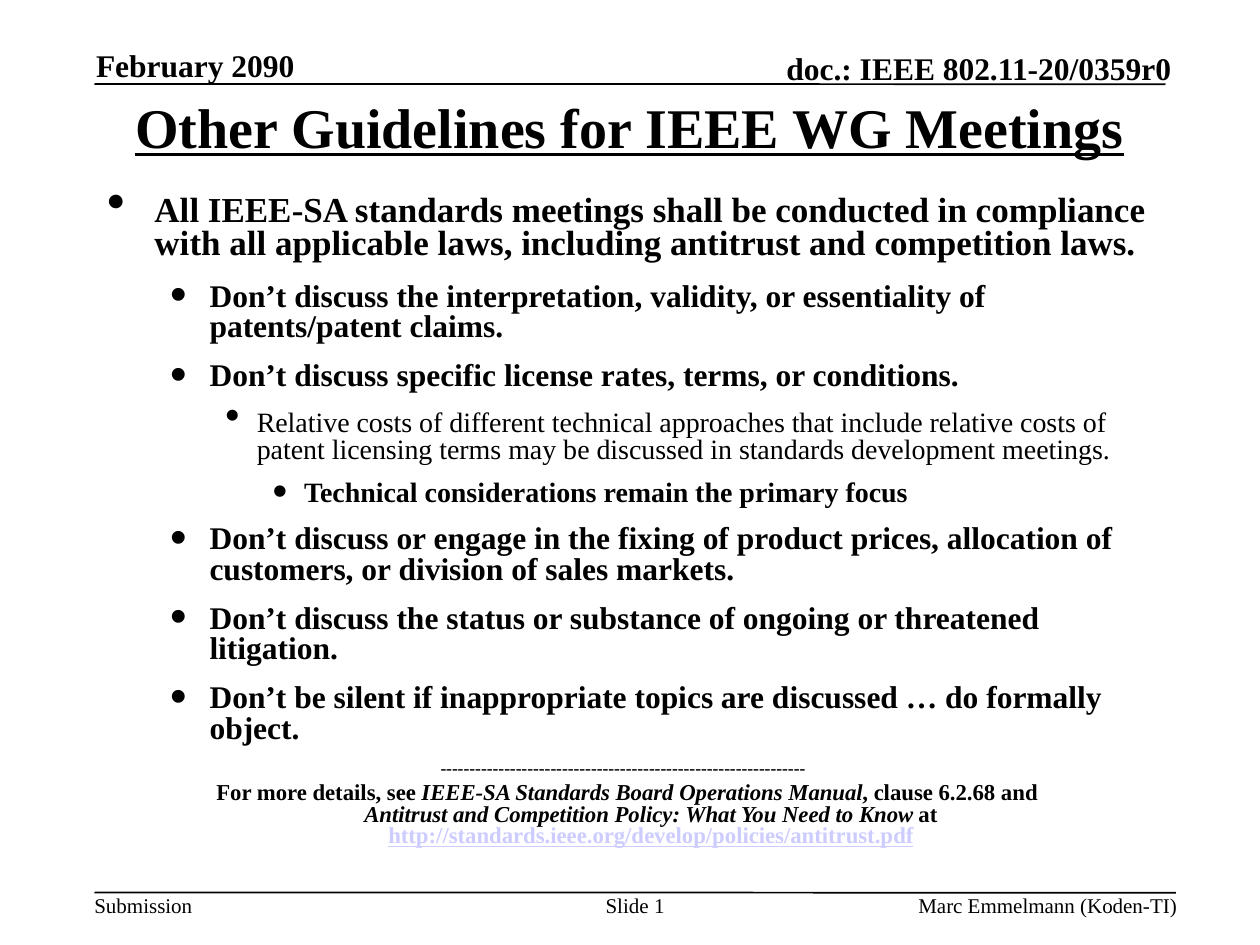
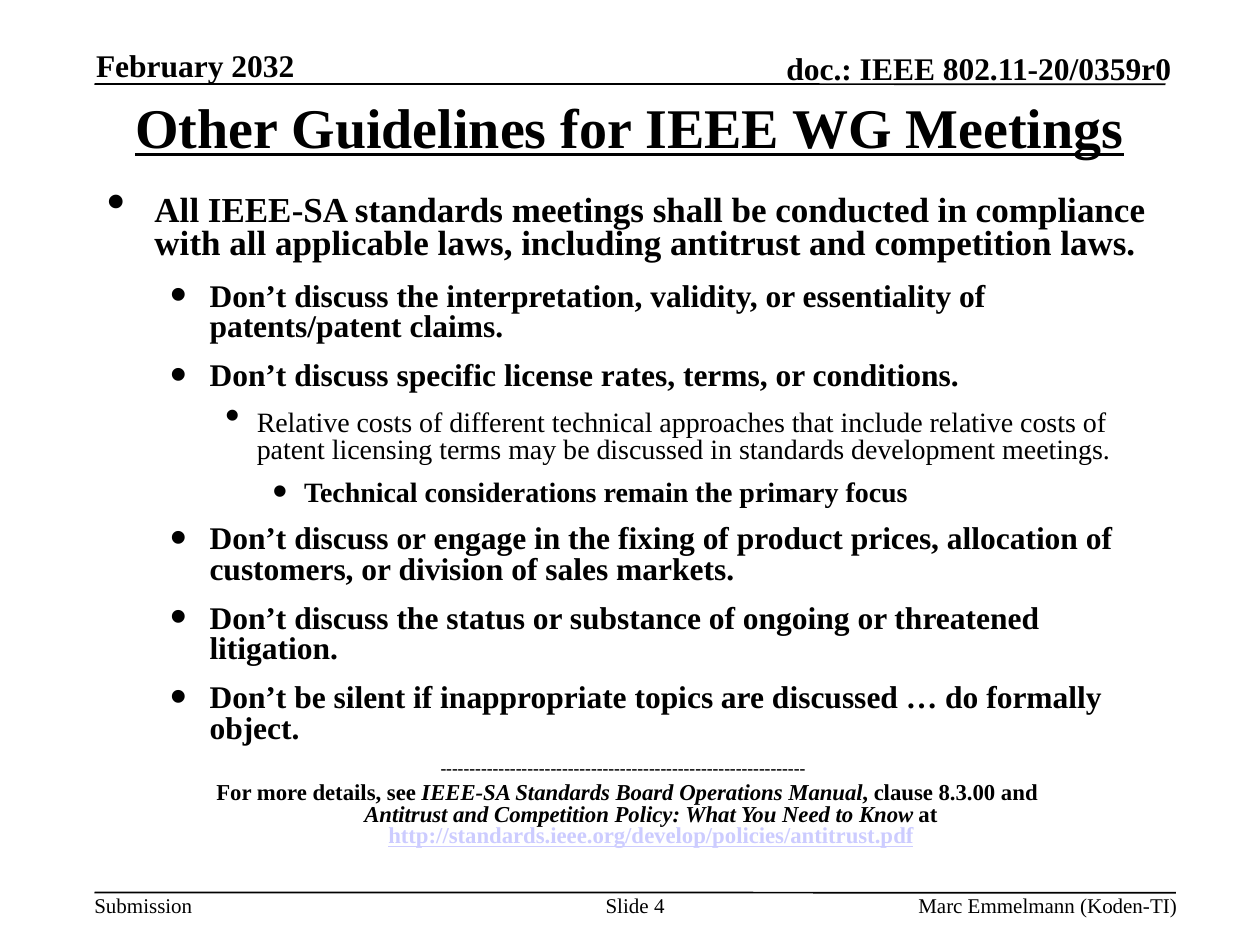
2090: 2090 -> 2032 (263, 67)
6.2.68: 6.2.68 -> 8.3.00 (967, 793)
1: 1 -> 4 (659, 906)
